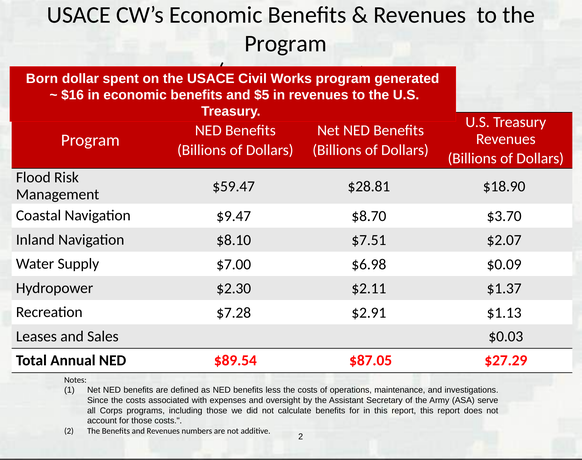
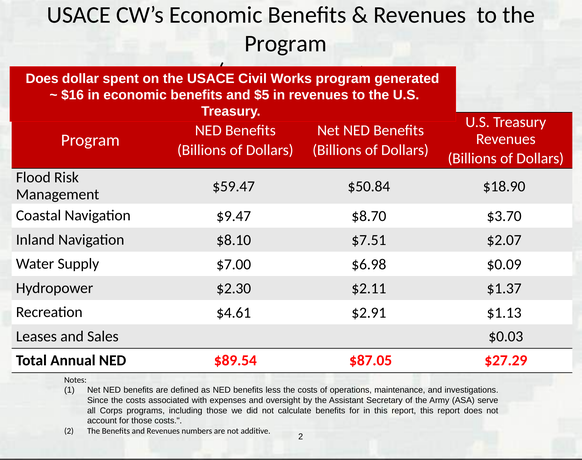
Born: Born -> Does (42, 79)
$28.81: $28.81 -> $50.84 (369, 186)
$7.28: $7.28 -> $4.61 (234, 312)
